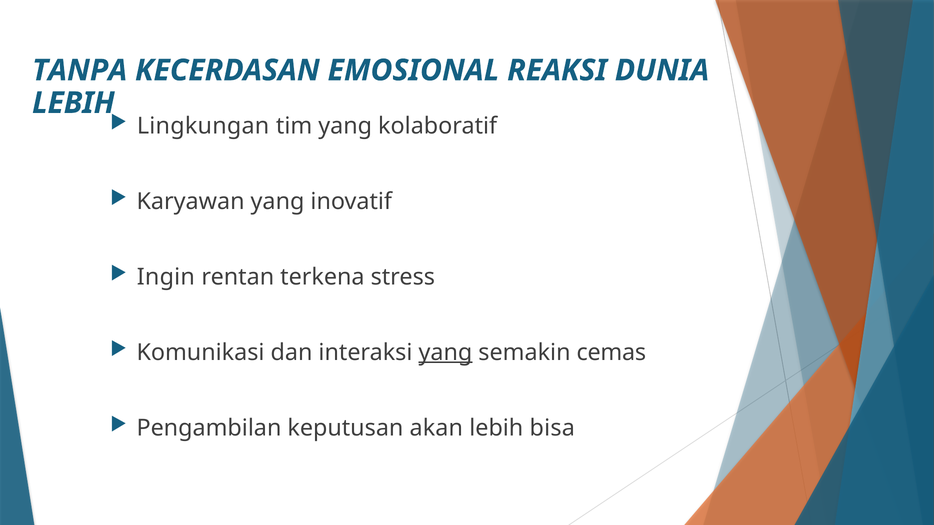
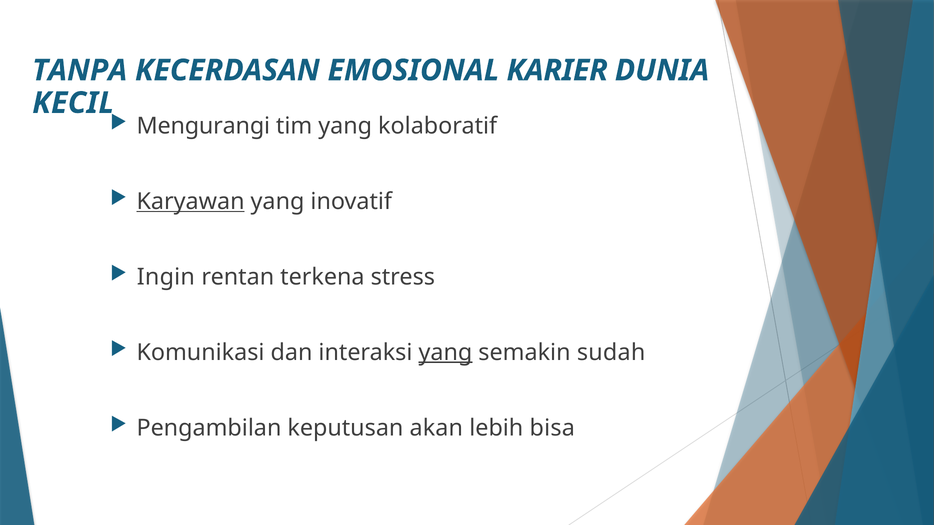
REAKSI: REAKSI -> KARIER (557, 70)
LEBIH: LEBIH -> KECIL (73, 103)
Lingkungan: Lingkungan -> Mengurangi (203, 126)
Karyawan underline: none -> present (191, 202)
cemas: cemas -> sudah (611, 353)
